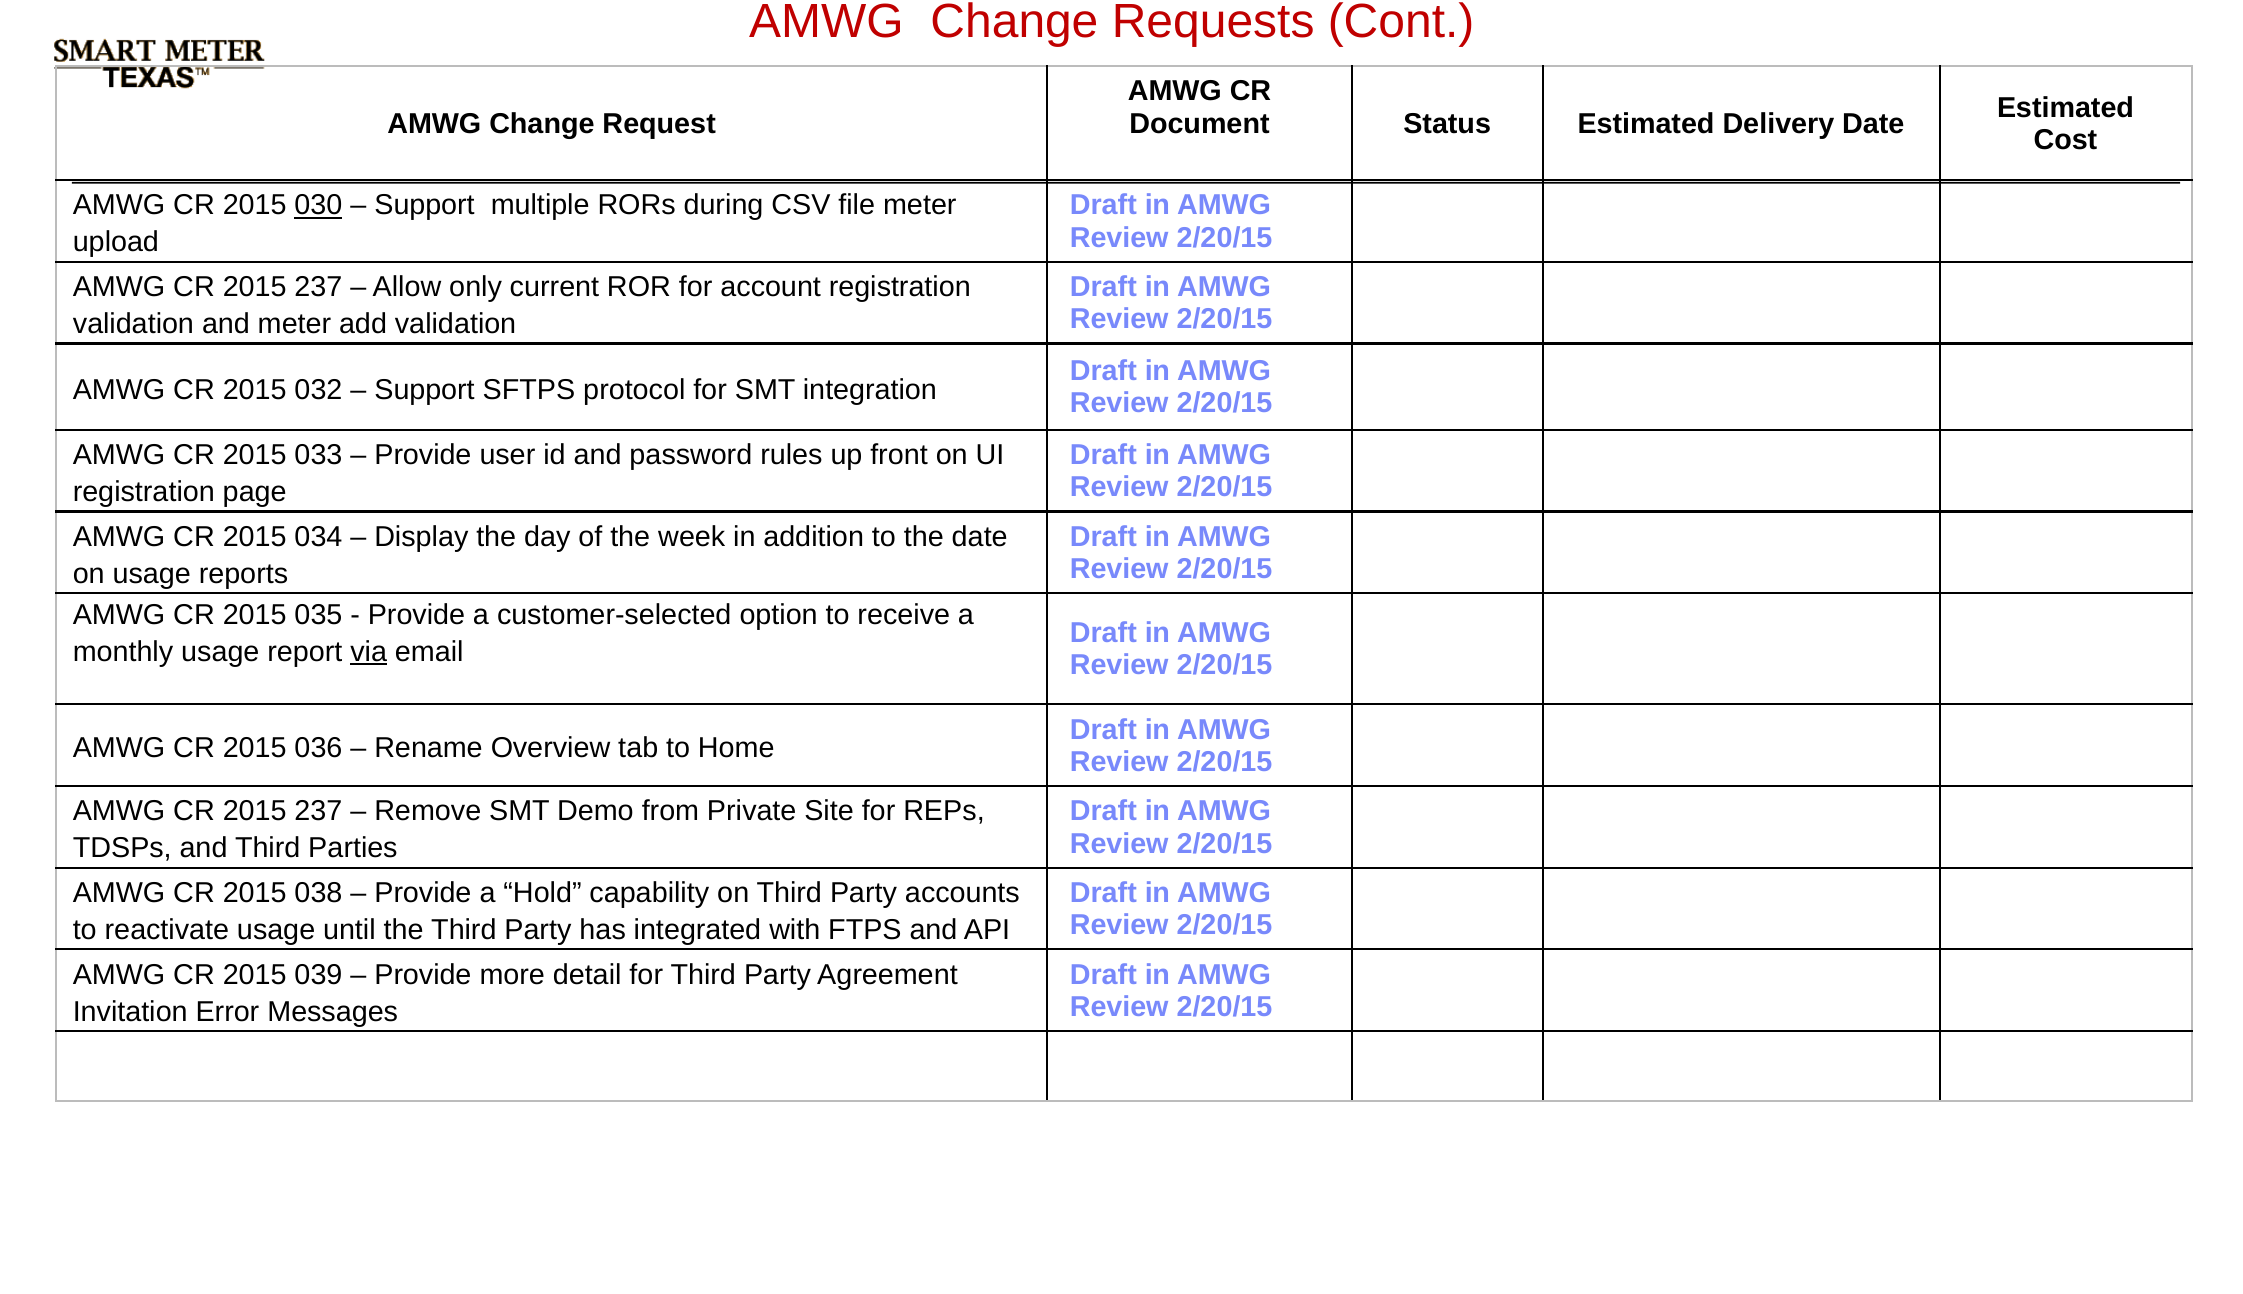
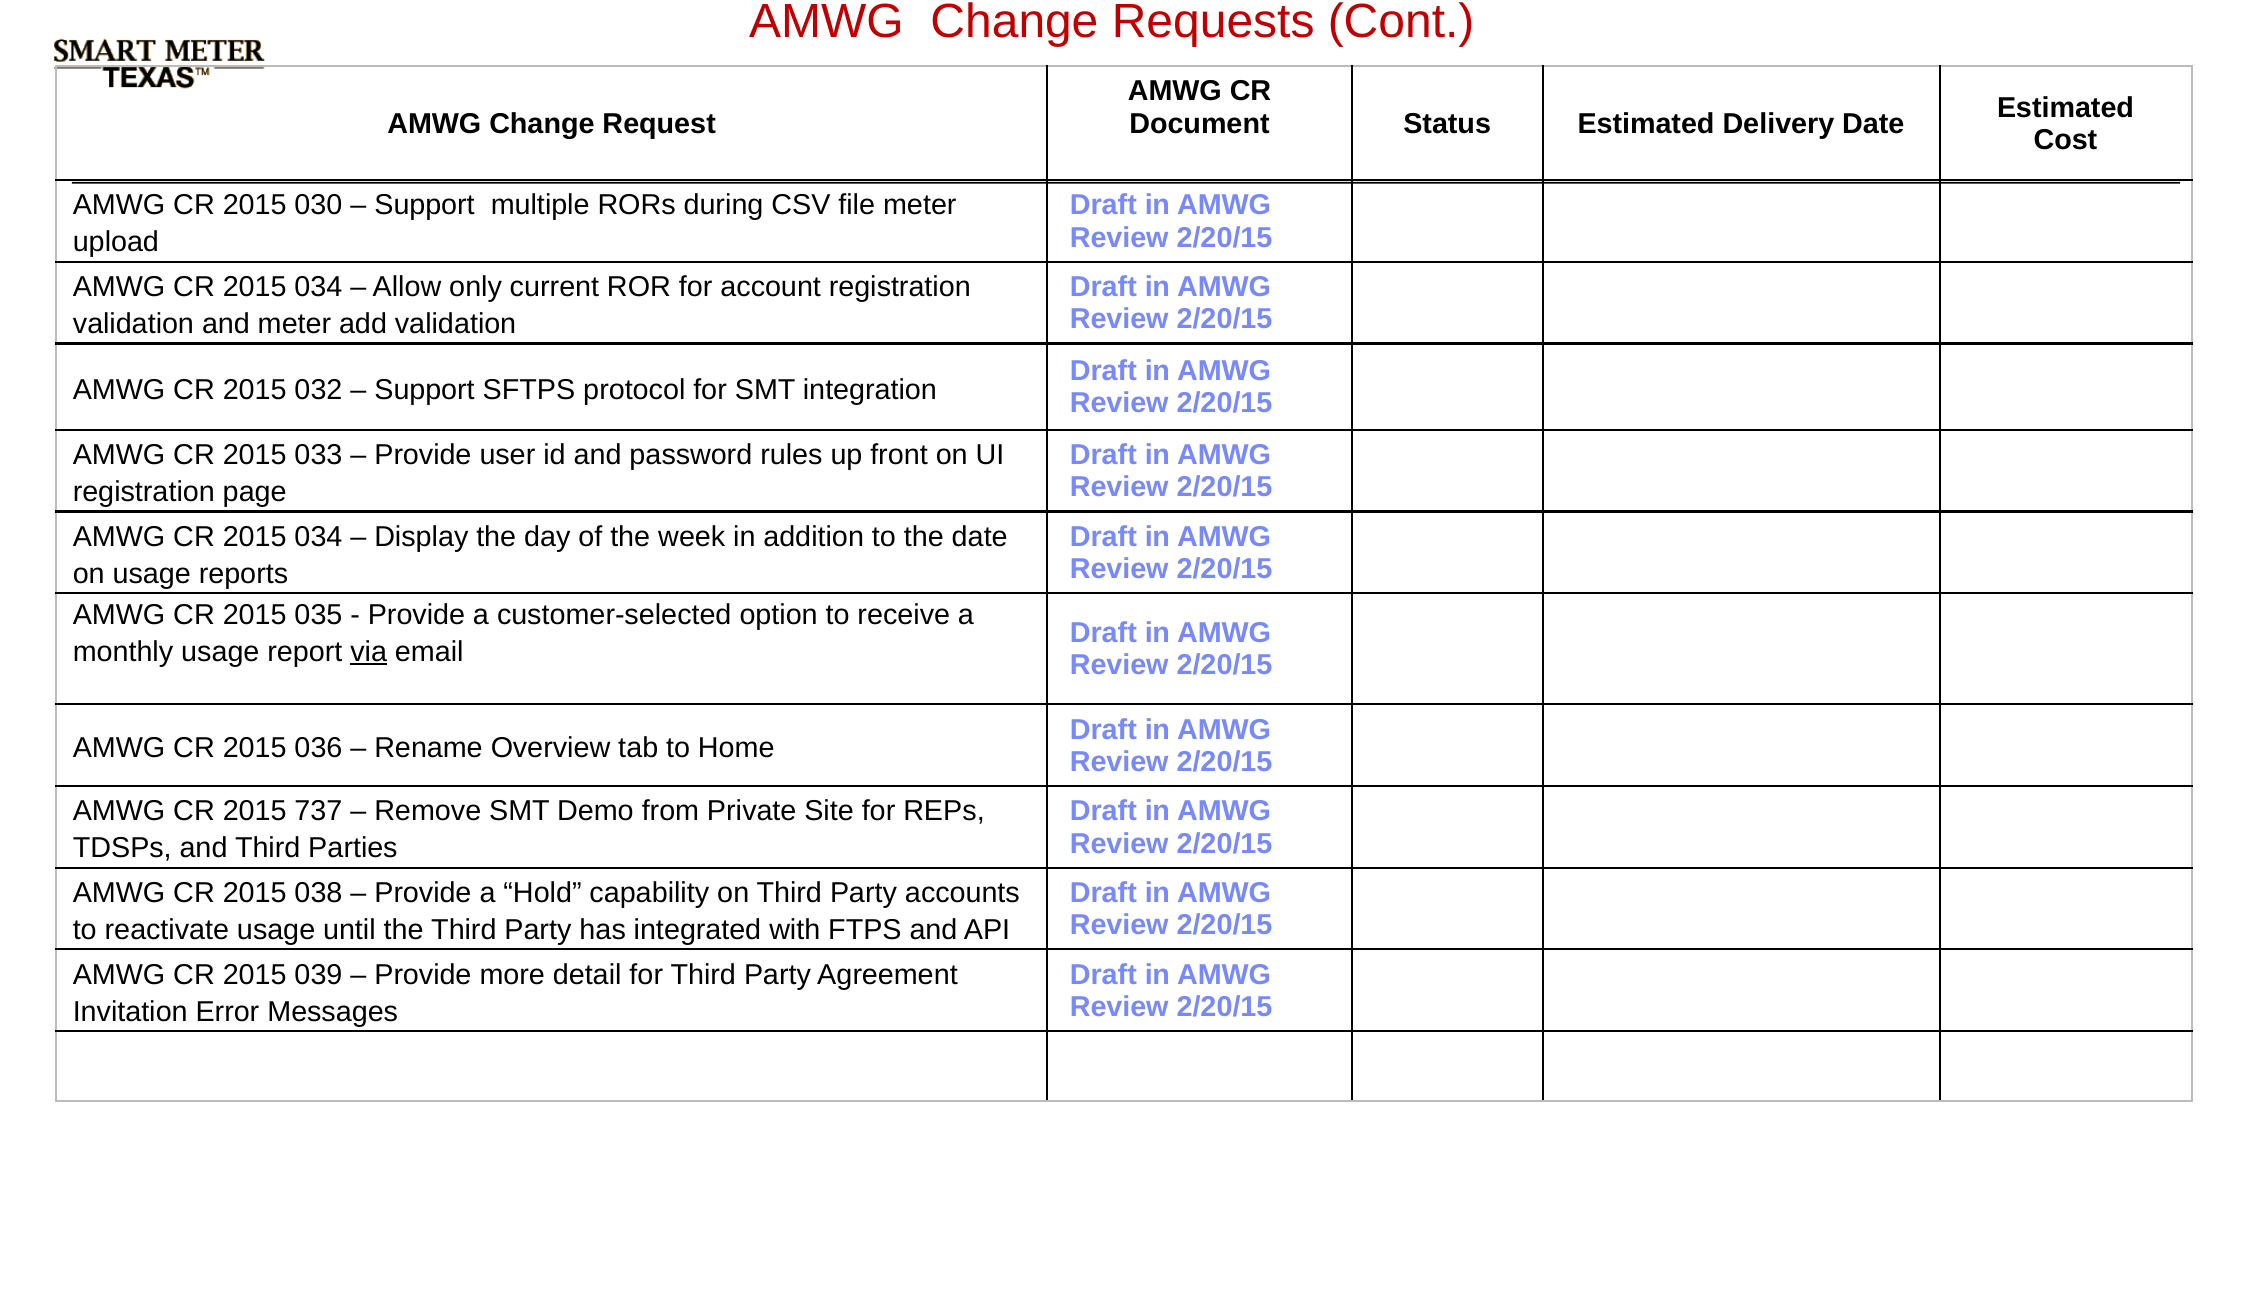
030 underline: present -> none (318, 205)
237: 237 -> 034 (318, 287)
237: 237 -> 737 (318, 811)
